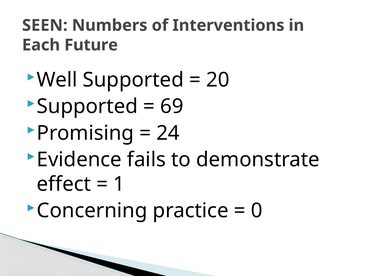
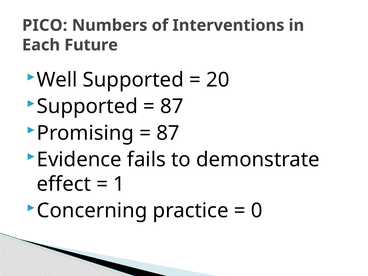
SEEN: SEEN -> PICO (45, 25)
69: 69 -> 87 (172, 106)
24: 24 -> 87 (168, 133)
